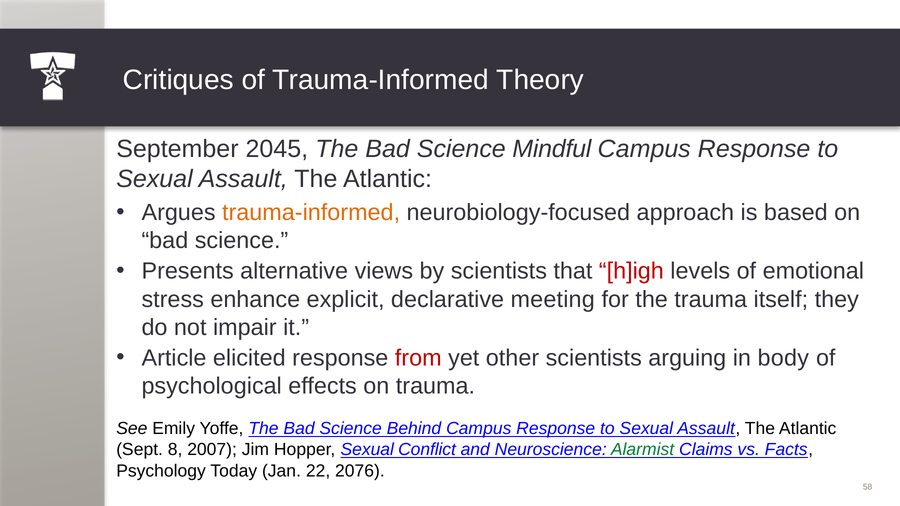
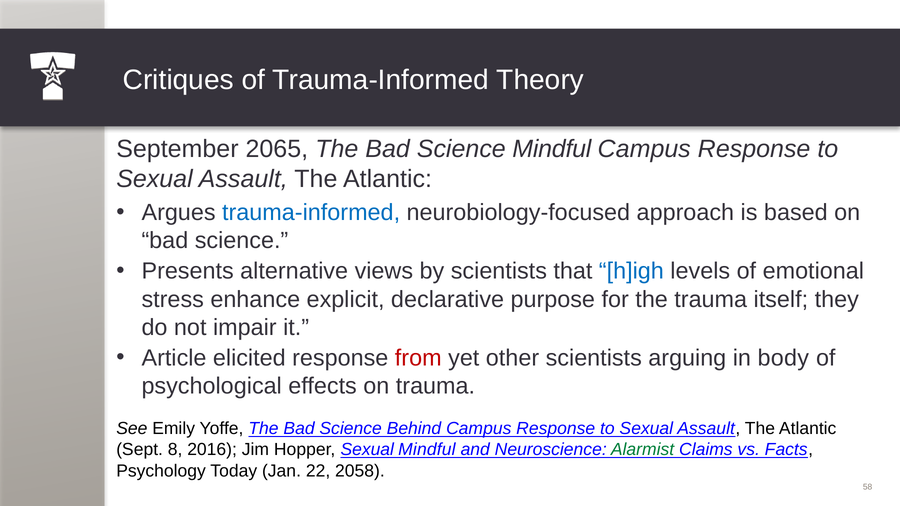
2045: 2045 -> 2065 (277, 149)
trauma-informed colour: orange -> blue (311, 213)
h]igh colour: red -> blue (631, 271)
meeting: meeting -> purpose (553, 300)
2007: 2007 -> 2016 (212, 450)
Sexual Conflict: Conflict -> Mindful (427, 450)
2076: 2076 -> 2058 (360, 471)
